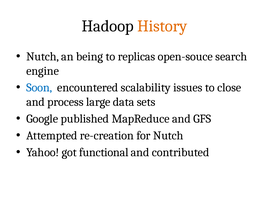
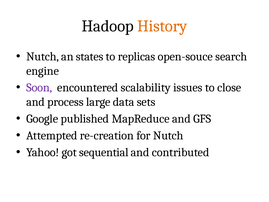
being: being -> states (90, 56)
Soon colour: blue -> purple (39, 88)
functional: functional -> sequential (104, 152)
